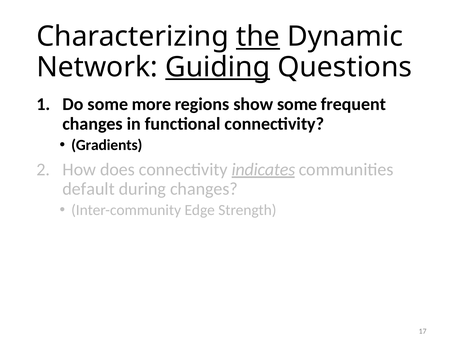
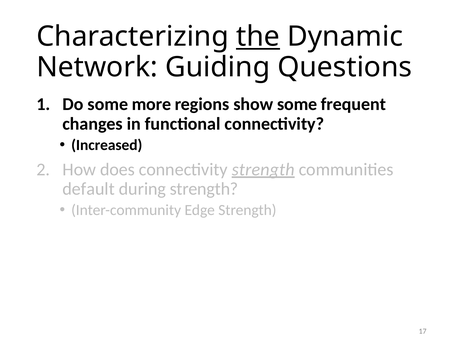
Guiding underline: present -> none (218, 67)
Gradients: Gradients -> Increased (107, 145)
connectivity indicates: indicates -> strength (263, 170)
during changes: changes -> strength (204, 189)
